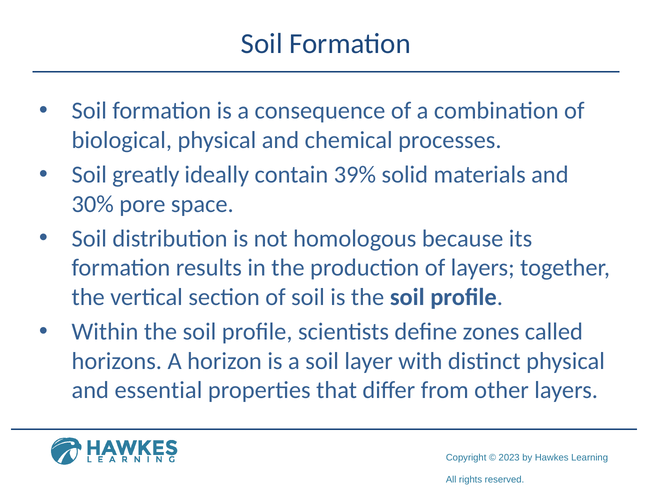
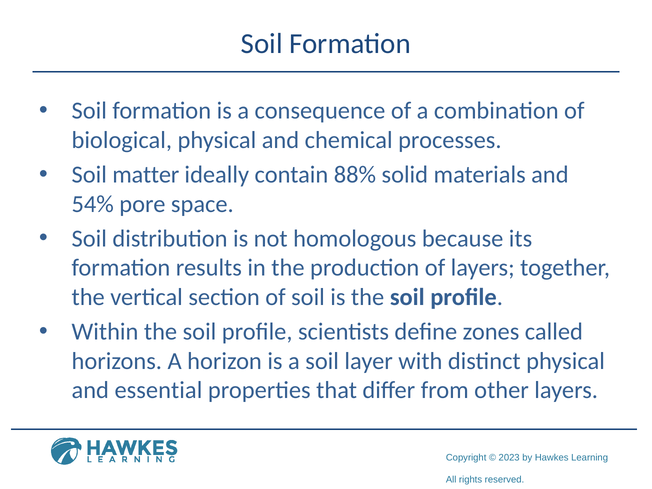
greatly: greatly -> matter (146, 175)
39%: 39% -> 88% (355, 175)
30%: 30% -> 54% (93, 204)
